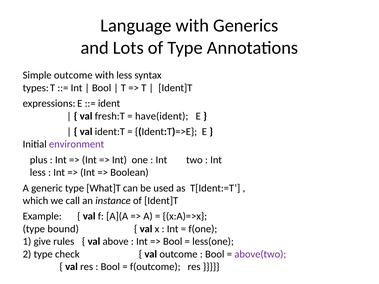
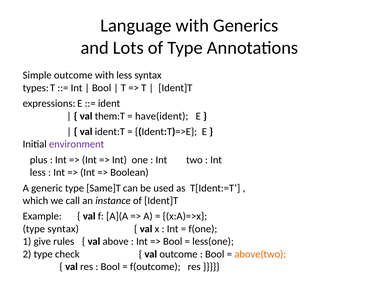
fresh:T: fresh:T -> them:T (110, 116)
What]T: What]T -> Same]T (104, 188)
type bound: bound -> syntax (63, 229)
above(two colour: purple -> orange (260, 254)
